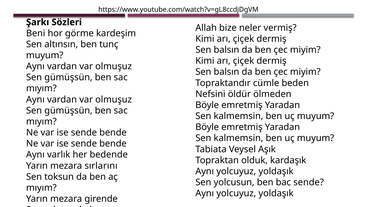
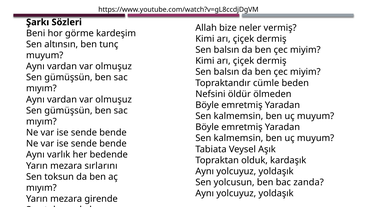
bac sende: sende -> zanda (309, 182)
